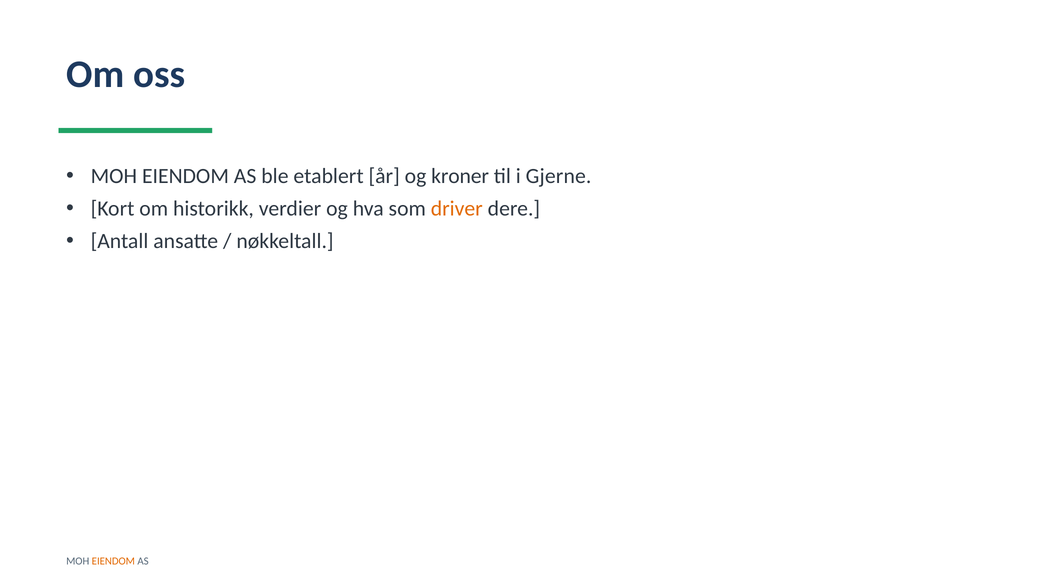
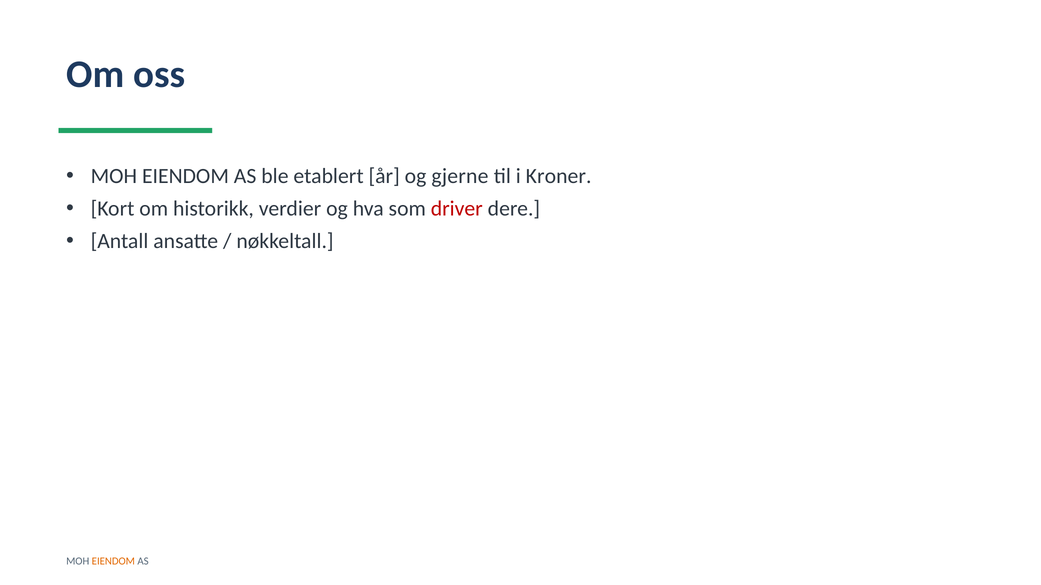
kroner: kroner -> gjerne (460, 176)
Gjerne: Gjerne -> Kroner (559, 176)
driver colour: orange -> red (457, 209)
